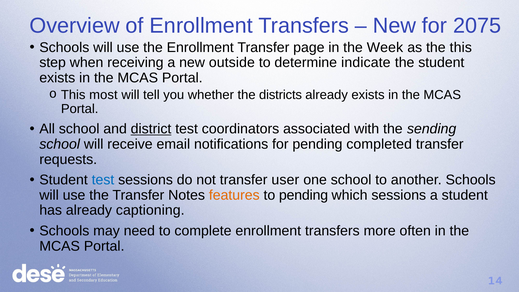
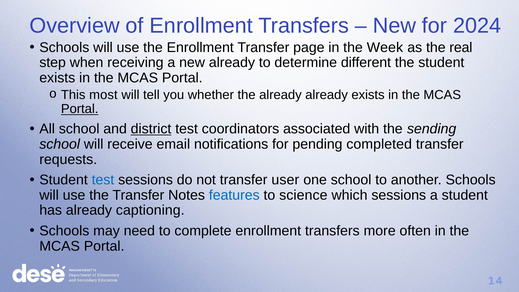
2075: 2075 -> 2024 (477, 26)
the this: this -> real (461, 47)
new outside: outside -> already (232, 63)
indicate: indicate -> different (366, 63)
the districts: districts -> already (280, 95)
Portal underline: none -> present (80, 109)
features colour: orange -> blue (234, 195)
to pending: pending -> science (303, 195)
